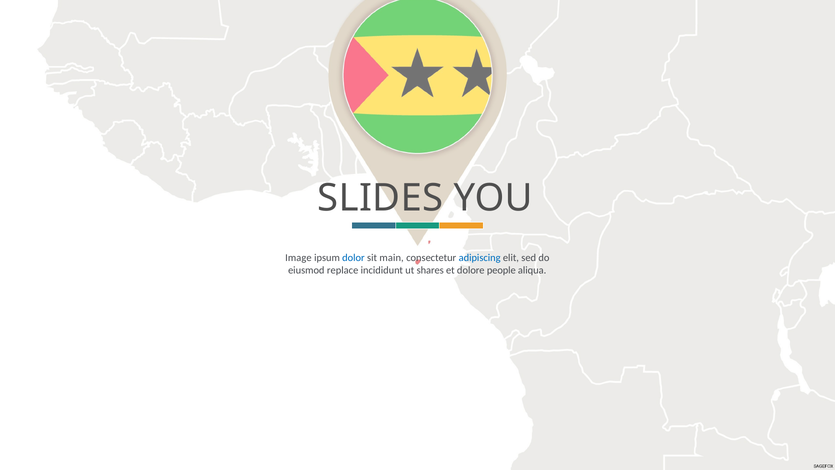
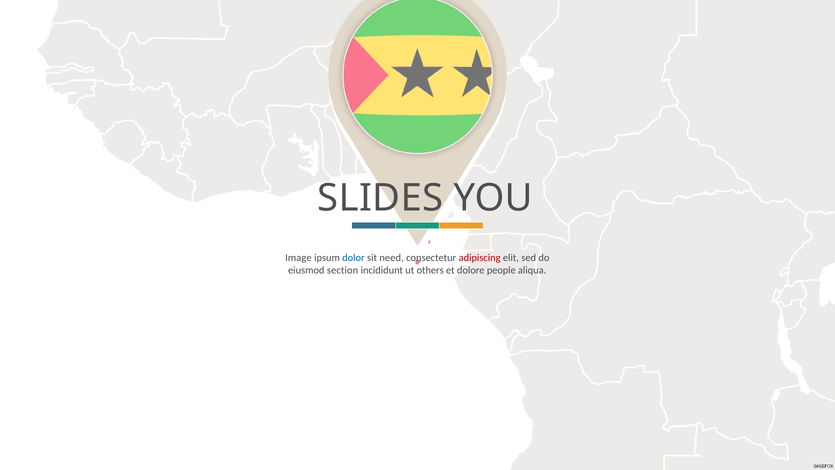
main: main -> need (392, 258)
adipiscing colour: blue -> red (480, 258)
replace: replace -> section (343, 270)
shares: shares -> others (430, 270)
